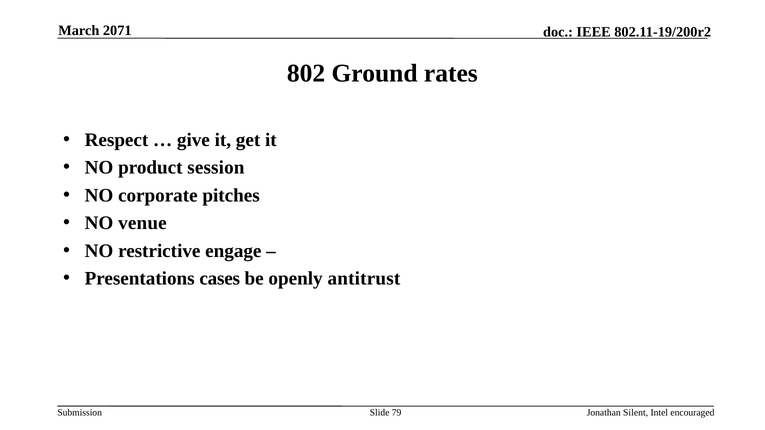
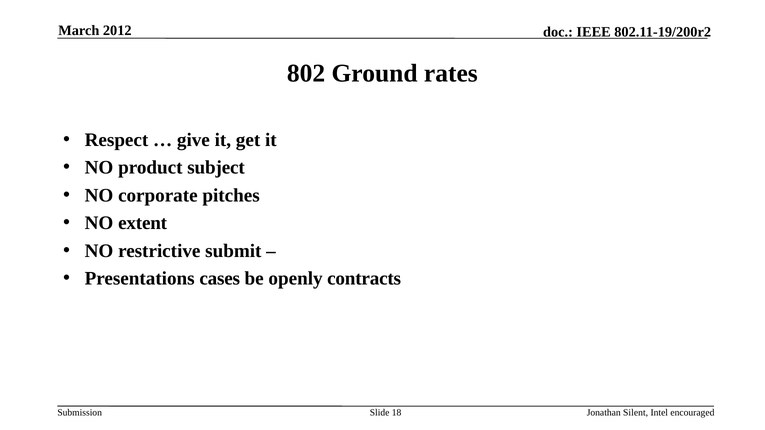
2071: 2071 -> 2012 (117, 30)
session: session -> subject (216, 168)
venue: venue -> extent (143, 223)
engage: engage -> submit (233, 251)
antitrust: antitrust -> contracts (364, 279)
79: 79 -> 18 (397, 413)
